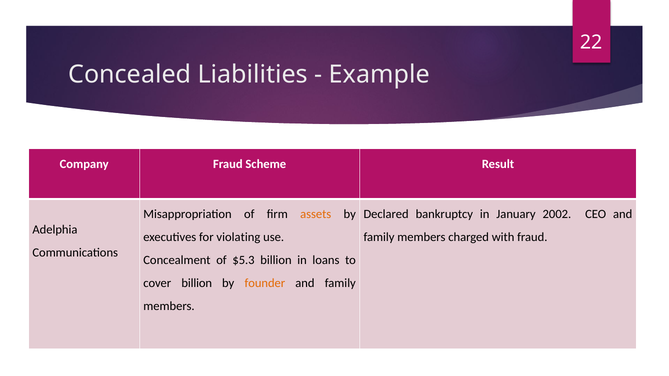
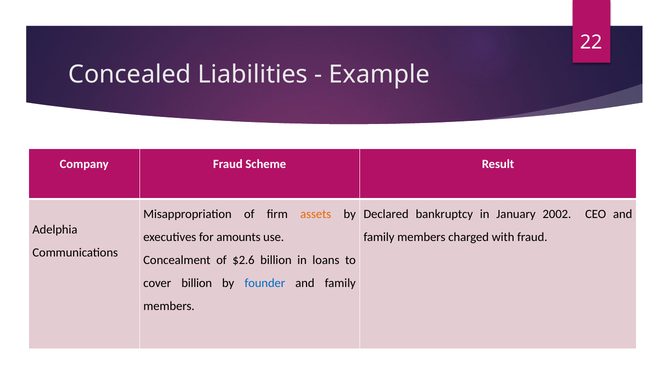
violating: violating -> amounts (238, 237)
$5.3: $5.3 -> $2.6 (244, 260)
founder colour: orange -> blue (265, 283)
